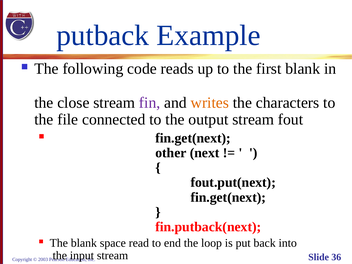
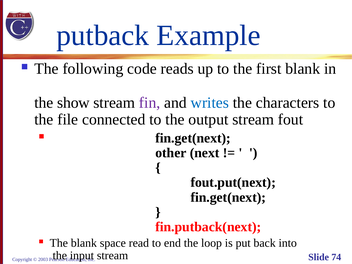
close: close -> show (73, 103)
writes colour: orange -> blue (210, 103)
36: 36 -> 74 (336, 257)
